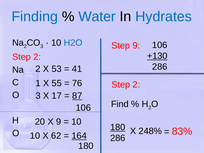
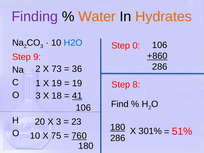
Finding colour: blue -> purple (35, 17)
Water colour: blue -> orange (97, 17)
Hydrates colour: blue -> orange (164, 17)
Step 9: 9 -> 0 (136, 46)
+130: +130 -> +860 (157, 56)
2: 2 -> 9 (37, 57)
53: 53 -> 73 (57, 69)
41: 41 -> 36 (77, 69)
X 55: 55 -> 19 (57, 83)
76: 76 -> 19 (77, 83)
2: 2 -> 8 (136, 85)
17: 17 -> 18 (57, 96)
87: 87 -> 41 (77, 96)
X 9: 9 -> 3 (59, 122)
10: 10 -> 23 (76, 122)
248%: 248% -> 301% (150, 131)
83%: 83% -> 51% (182, 131)
62: 62 -> 75 (56, 136)
164: 164 -> 760 (79, 136)
